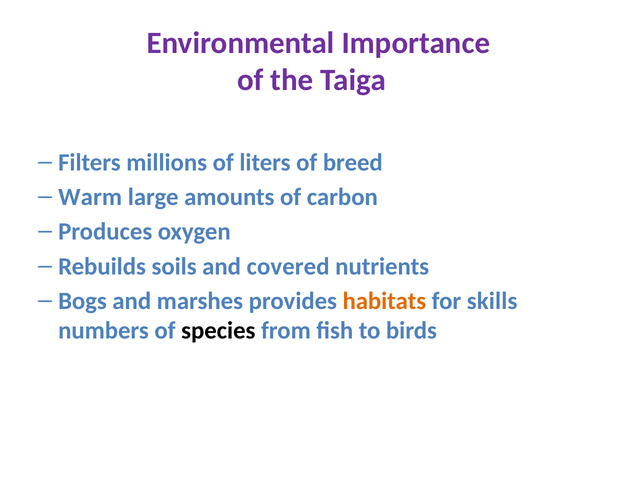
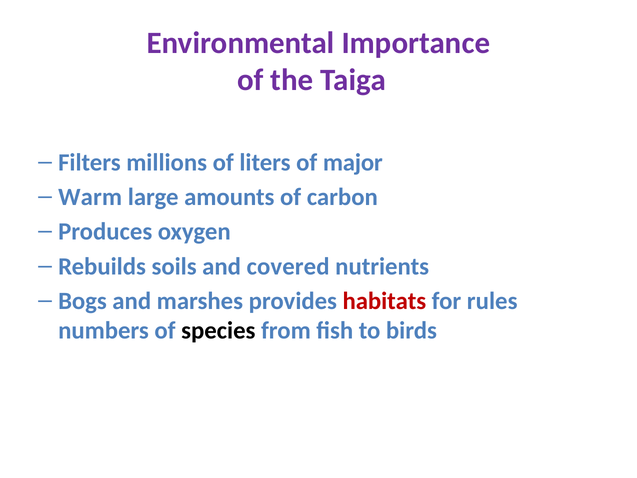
breed: breed -> major (353, 162)
habitats colour: orange -> red (384, 301)
skills: skills -> rules (492, 301)
